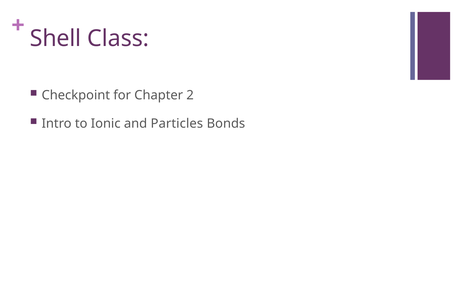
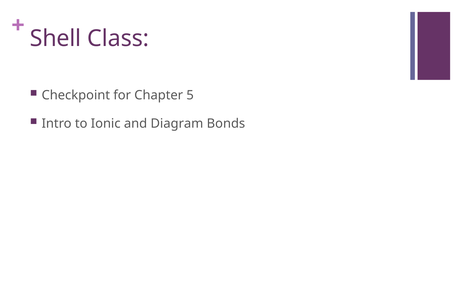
2: 2 -> 5 (190, 95)
Particles: Particles -> Diagram (177, 123)
